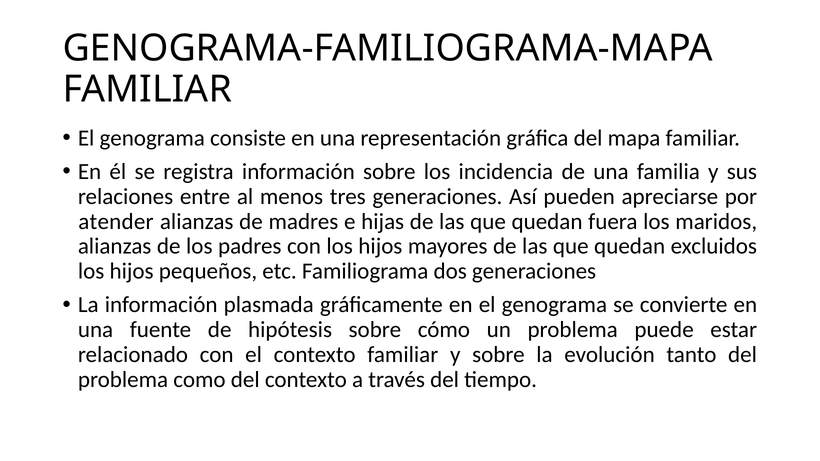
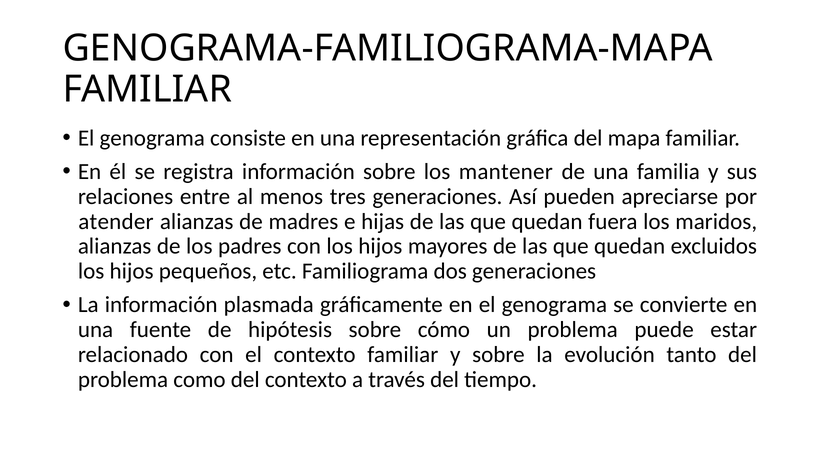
incidencia: incidencia -> mantener (506, 172)
